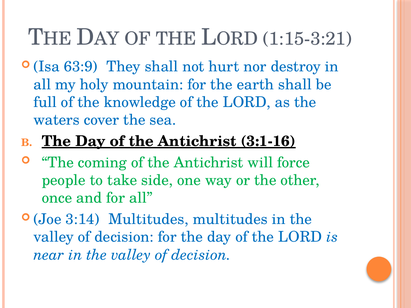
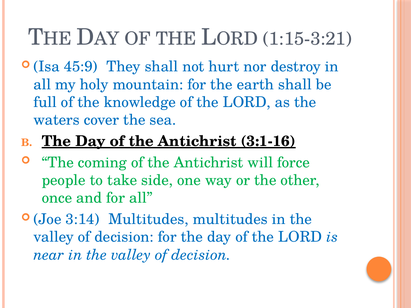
63:9: 63:9 -> 45:9 (81, 67)
